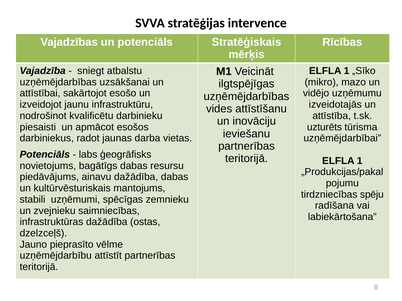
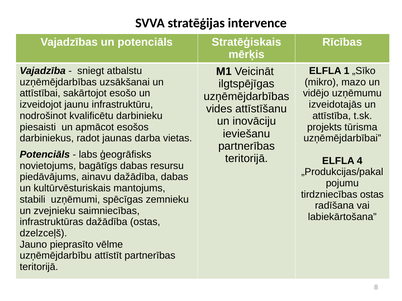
uzturēts: uzturēts -> projekts (324, 127)
1: 1 -> 4 (360, 161)
tirdzniecības spēju: spēju -> ostas (372, 195)
